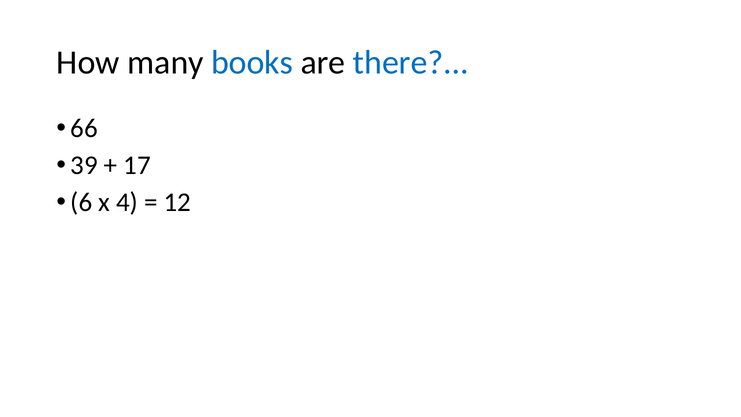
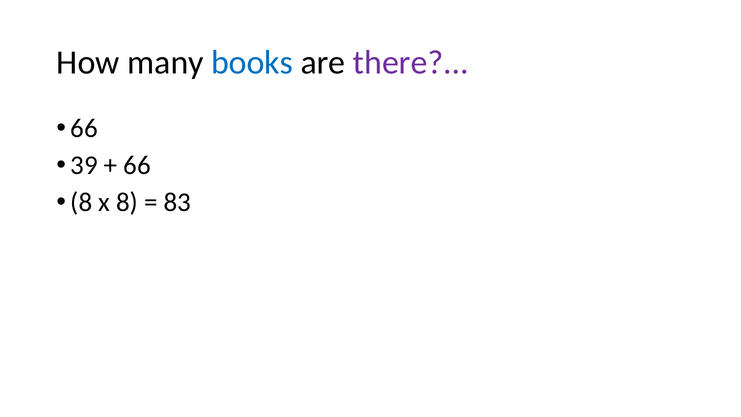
there colour: blue -> purple (411, 62)
17: 17 -> 66 (137, 165)
6: 6 -> 8 (81, 202)
x 4: 4 -> 8 (127, 202)
12: 12 -> 83 (177, 202)
